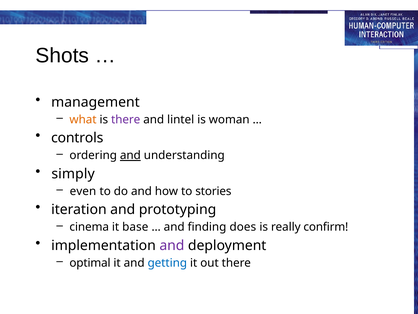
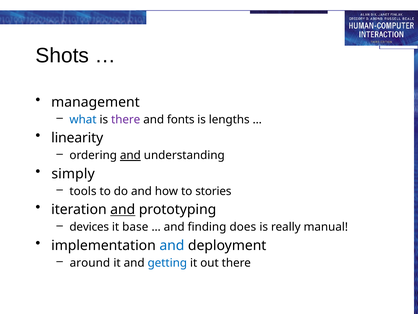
what colour: orange -> blue (83, 119)
lintel: lintel -> fonts (181, 119)
woman: woman -> lengths (229, 119)
controls: controls -> linearity (77, 138)
even: even -> tools (83, 191)
and underline: none -> present (123, 209)
cinema: cinema -> devices (89, 227)
confirm: confirm -> manual (326, 227)
and colour: purple -> blue (172, 245)
optimal: optimal -> around (90, 263)
